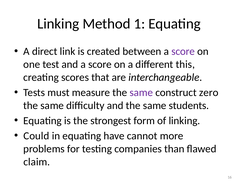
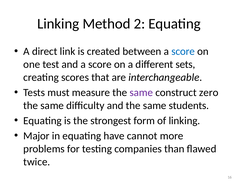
1: 1 -> 2 (139, 24)
score colour: purple -> blue (183, 51)
this: this -> sets (185, 64)
Could: Could -> Major (36, 136)
claim: claim -> twice (37, 162)
